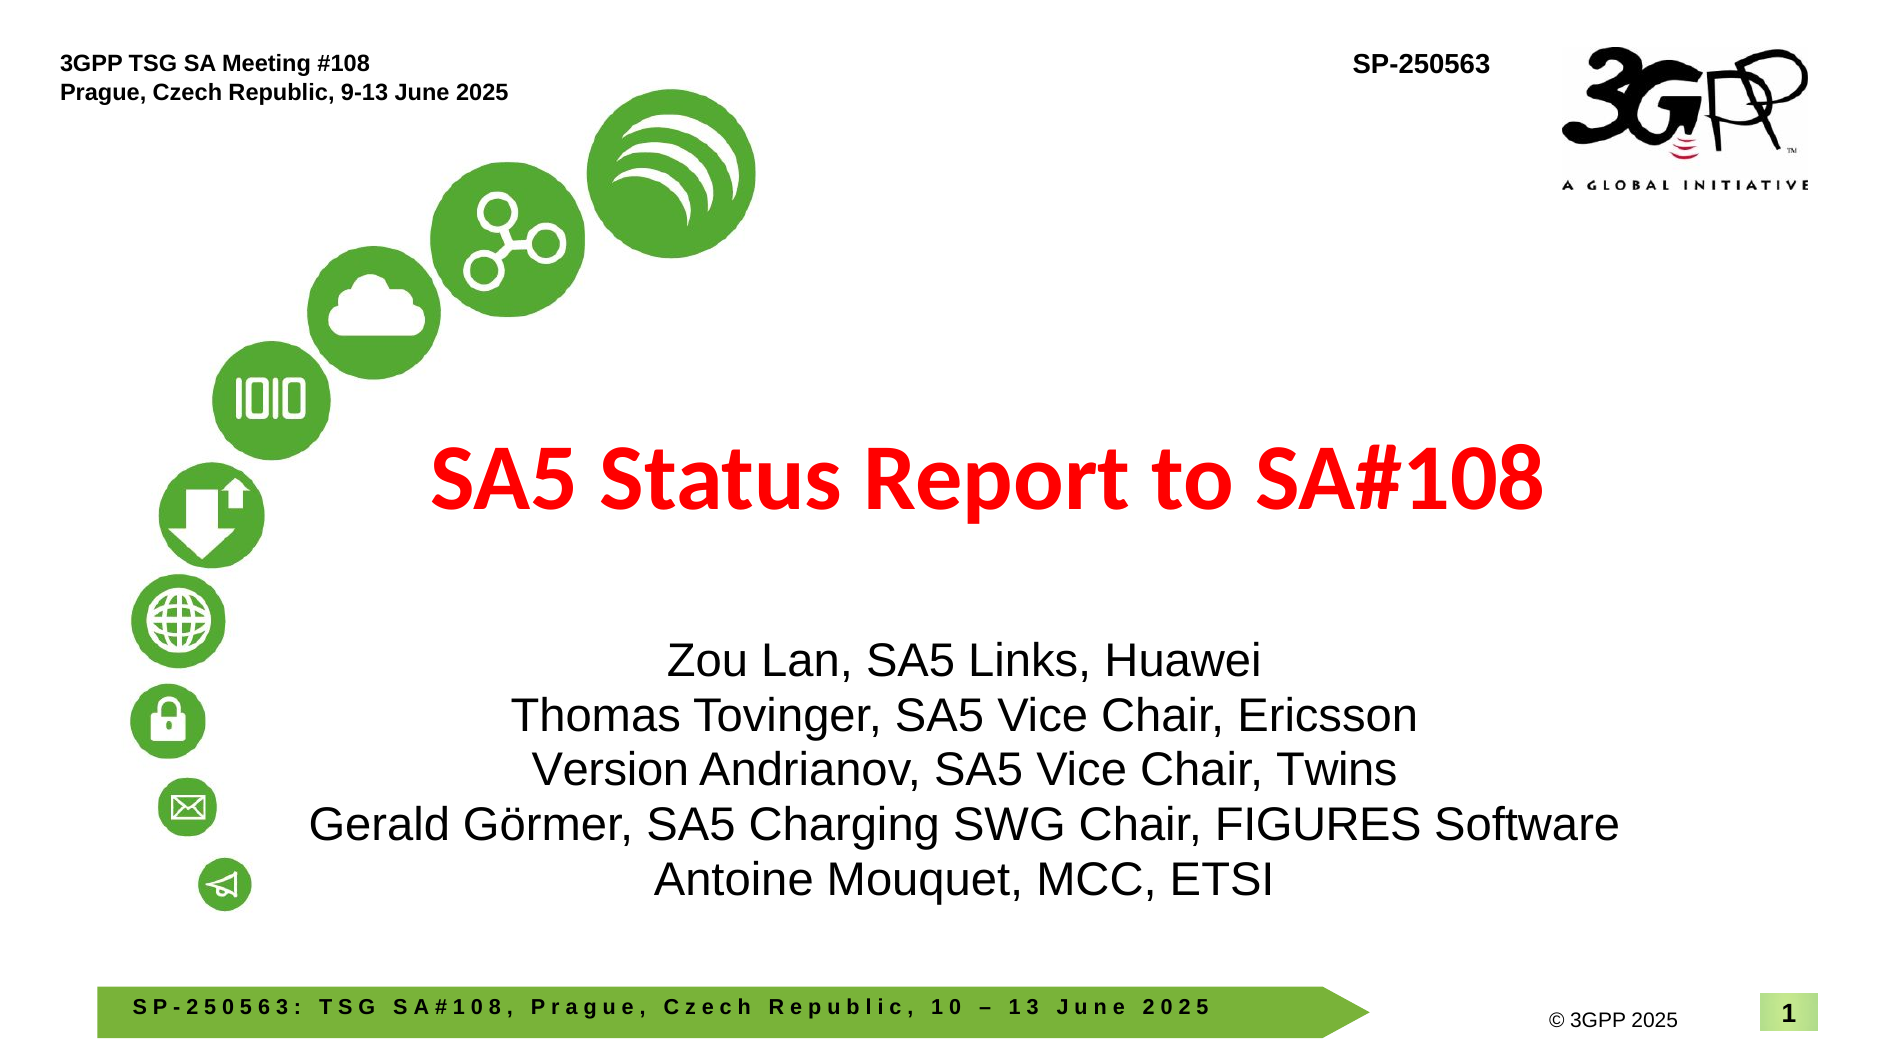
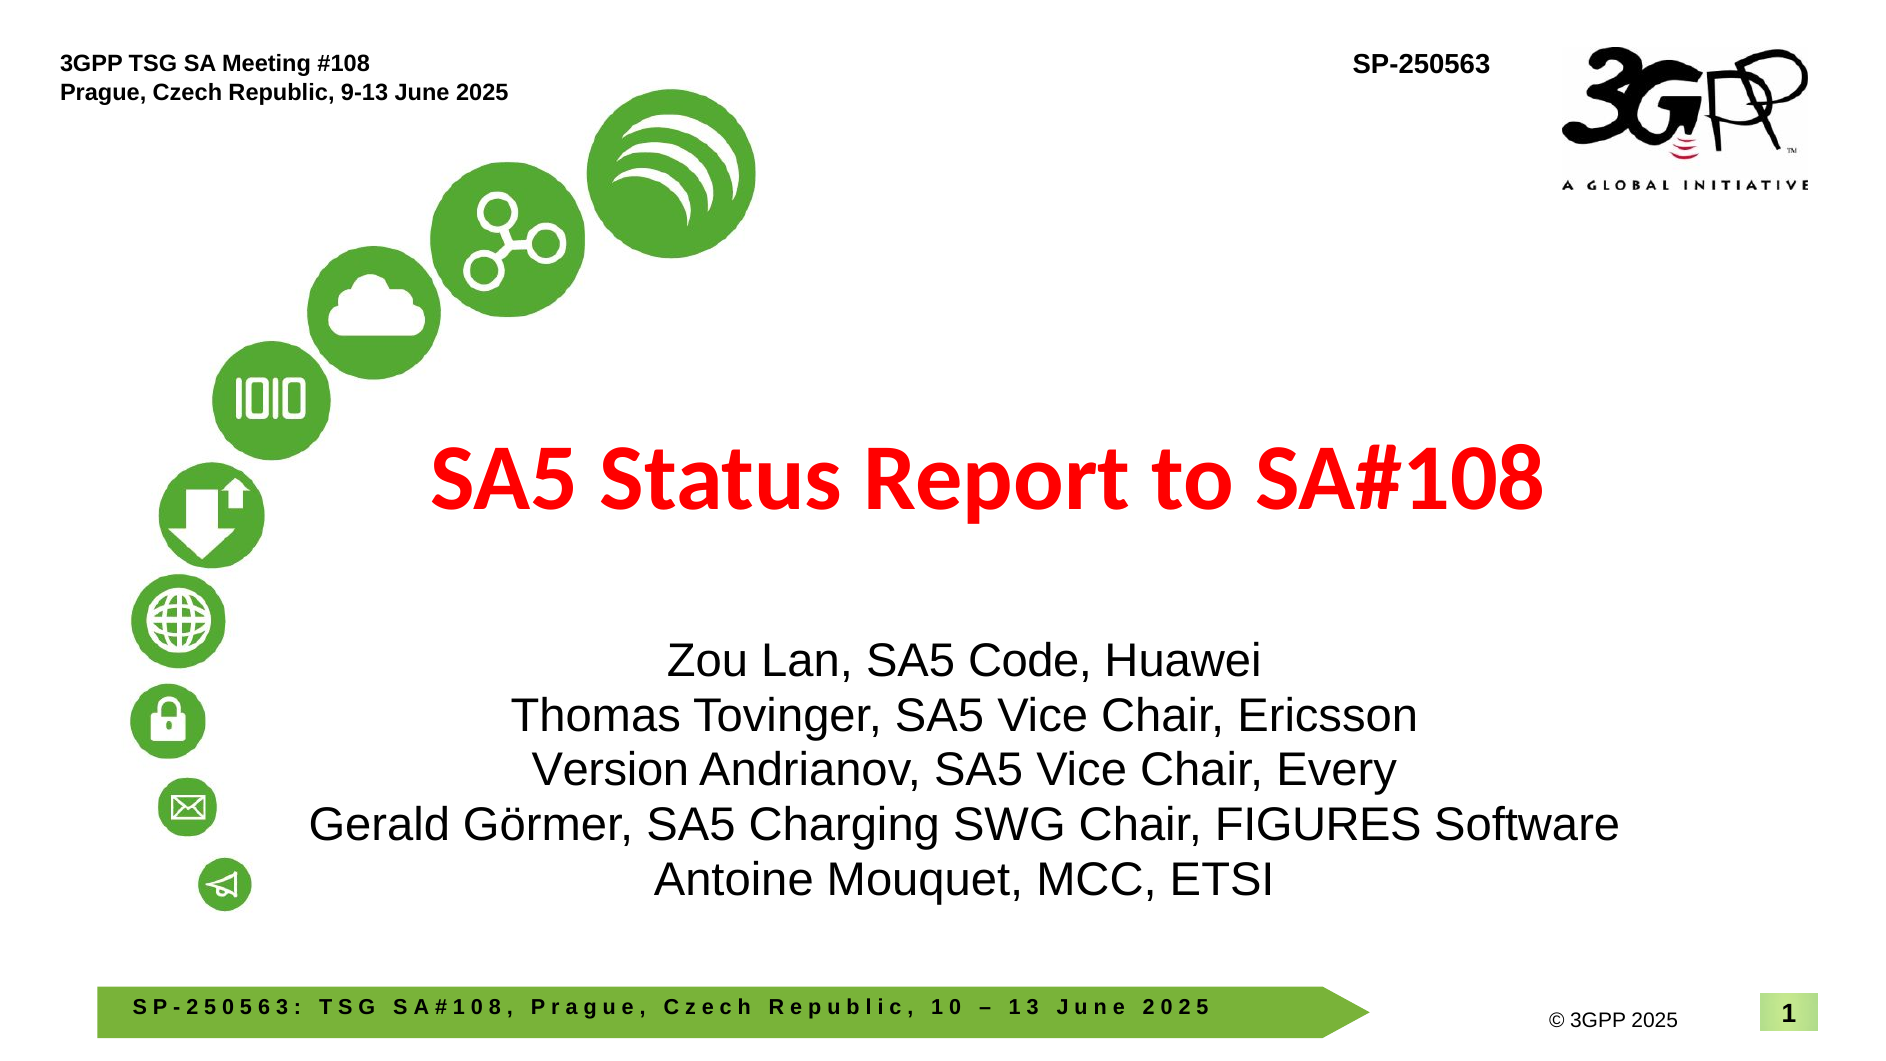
Links: Links -> Code (1030, 661)
Twins: Twins -> Every (1337, 770)
